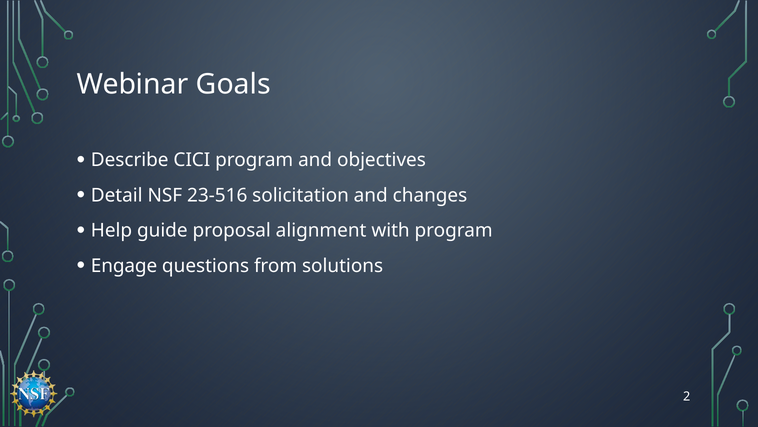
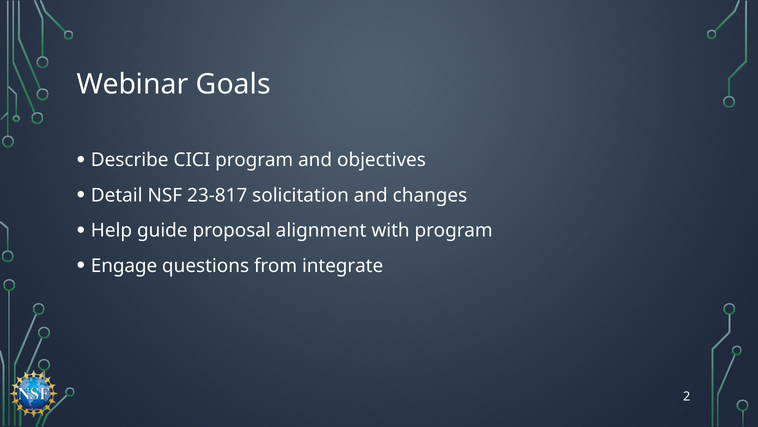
23-516: 23-516 -> 23-817 (217, 195)
solutions: solutions -> integrate (343, 266)
